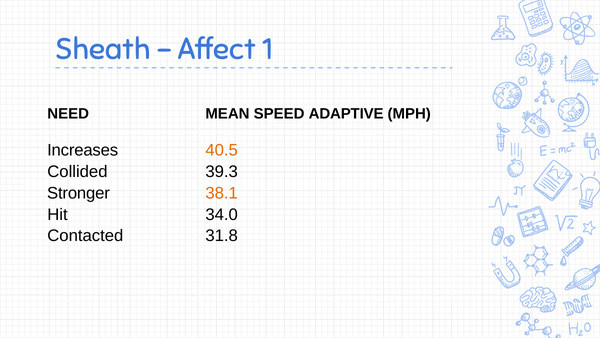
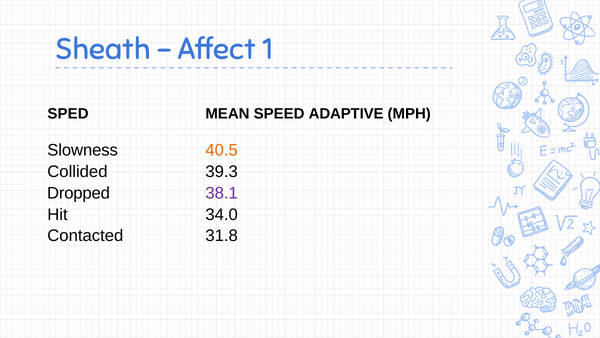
NEED: NEED -> SPED (68, 114)
Increases: Increases -> Slowness (83, 150)
Stronger: Stronger -> Dropped (78, 193)
38.1 colour: orange -> purple (222, 193)
